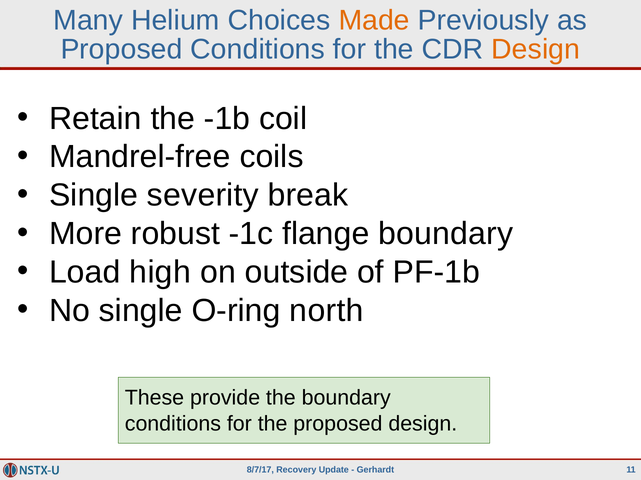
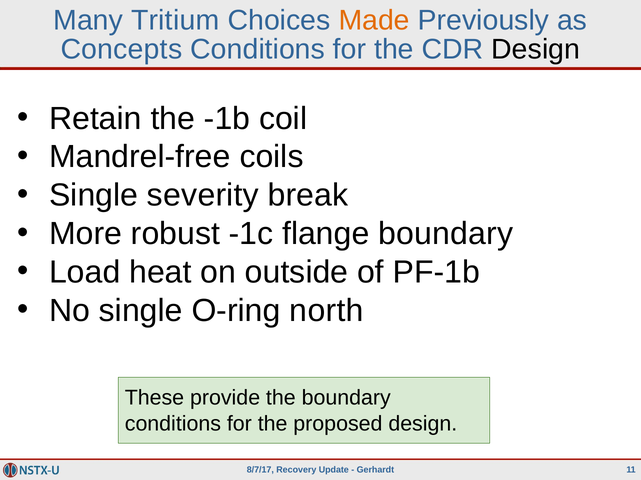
Helium: Helium -> Tritium (175, 21)
Proposed: Proposed -> Concepts (121, 50)
Design colour: orange -> black (536, 50)
high: high -> heat (160, 273)
